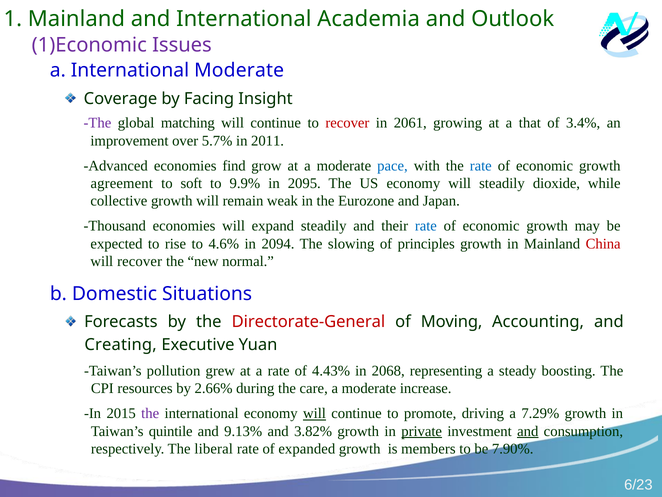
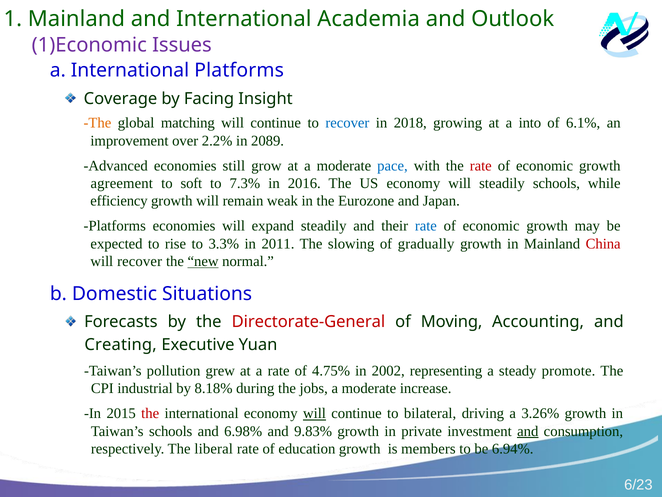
International Moderate: Moderate -> Platforms (239, 70)
The colour: purple -> orange (97, 123)
recover colour: red -> blue (347, 123)
2061: 2061 -> 2018 (410, 123)
that: that -> into (530, 123)
3.4%: 3.4% -> 6.1% (583, 123)
5.7%: 5.7% -> 2.2% (217, 141)
2011: 2011 -> 2089 (268, 141)
find: find -> still (234, 166)
rate colour: blue -> red (481, 166)
9.9%: 9.9% -> 7.3% (245, 183)
2095: 2095 -> 2016 (304, 183)
steadily dioxide: dioxide -> schools (556, 183)
collective: collective -> efficiency (119, 201)
Thousand: Thousand -> Platforms (115, 226)
4.6%: 4.6% -> 3.3% (224, 243)
2094: 2094 -> 2011 (278, 243)
principles: principles -> gradually (426, 243)
new underline: none -> present (203, 261)
4.43%: 4.43% -> 4.75% (331, 371)
2068: 2068 -> 2002 (388, 371)
boosting: boosting -> promote (569, 371)
resources: resources -> industrial (145, 388)
2.66%: 2.66% -> 8.18% (214, 388)
care: care -> jobs (314, 388)
the colour: purple -> red (150, 413)
promote: promote -> bilateral (430, 413)
7.29%: 7.29% -> 3.26% (540, 413)
Taiwan’s quintile: quintile -> schools (171, 431)
9.13%: 9.13% -> 6.98% (243, 431)
3.82%: 3.82% -> 9.83% (313, 431)
private underline: present -> none (422, 431)
expanded: expanded -> education (307, 448)
7.90%: 7.90% -> 6.94% (513, 448)
